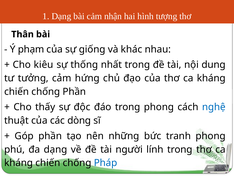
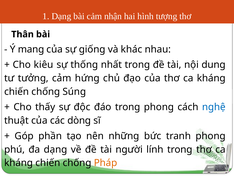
phạm: phạm -> mang (31, 49)
chống Phần: Phần -> Súng (74, 91)
Pháp colour: blue -> orange (106, 162)
